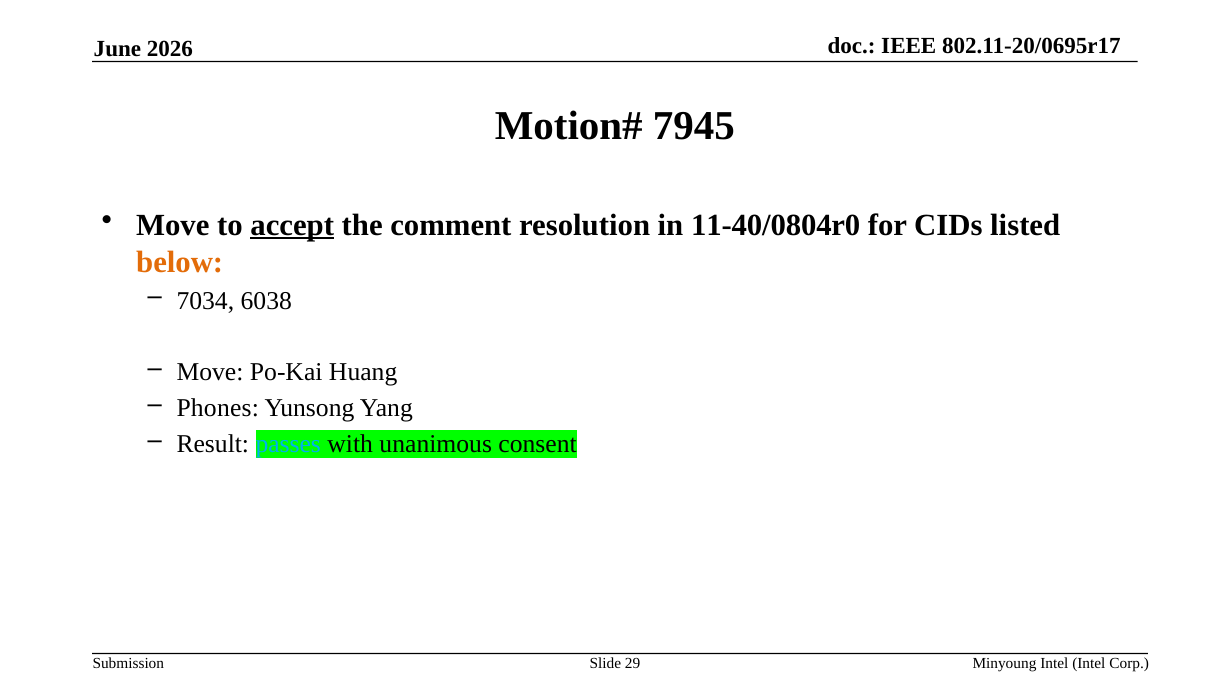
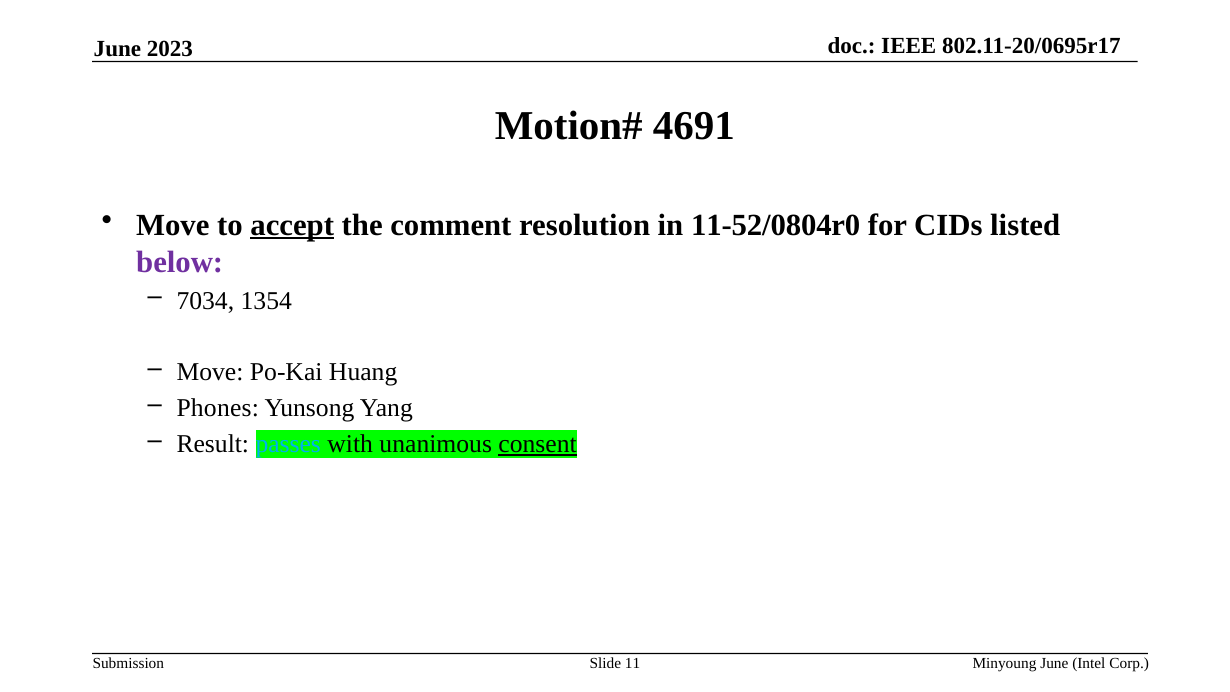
2026: 2026 -> 2023 (170, 49)
7945: 7945 -> 4691 (694, 126)
11-40/0804r0: 11-40/0804r0 -> 11-52/0804r0 (776, 225)
below colour: orange -> purple (180, 262)
6038: 6038 -> 1354 (266, 301)
consent underline: none -> present (538, 444)
29: 29 -> 11 (633, 664)
Minyoung Intel: Intel -> June (1054, 664)
